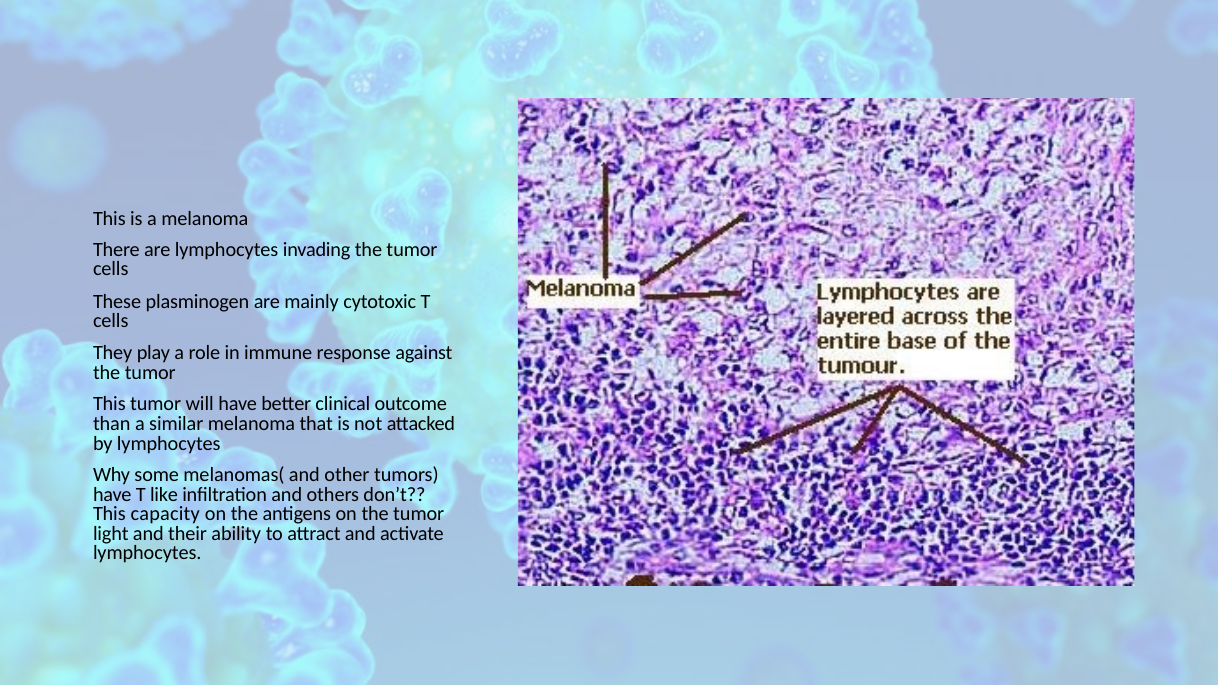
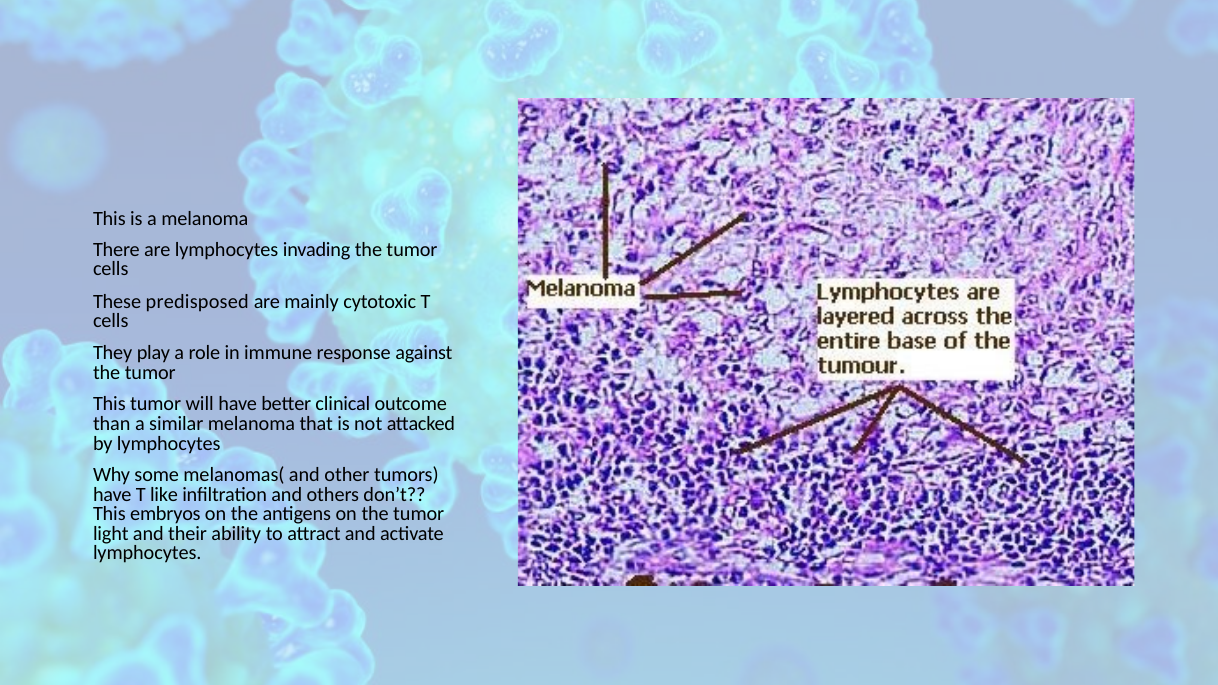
plasminogen: plasminogen -> predisposed (197, 302)
capacity: capacity -> embryos (165, 514)
